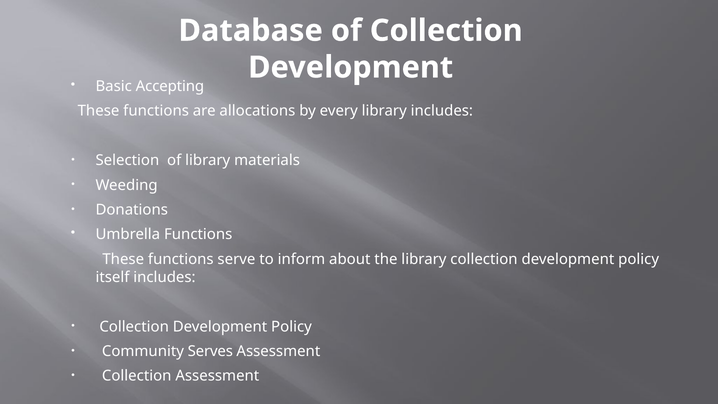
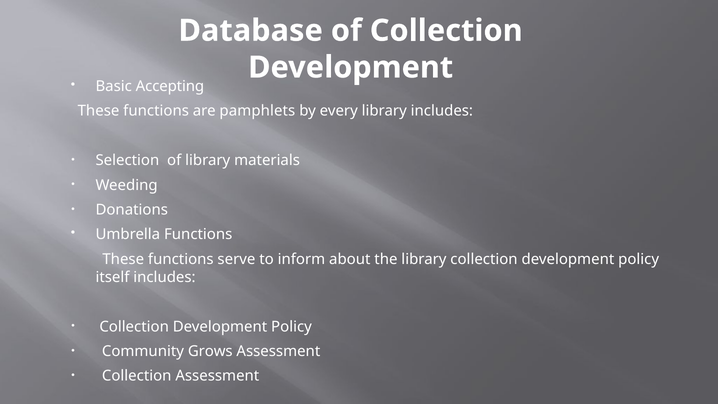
allocations: allocations -> pamphlets (257, 111)
Serves: Serves -> Grows (210, 351)
